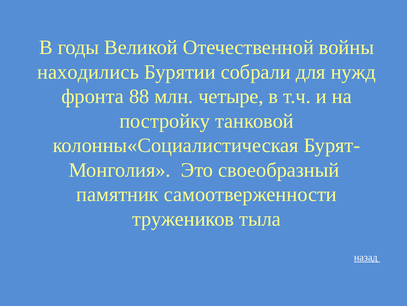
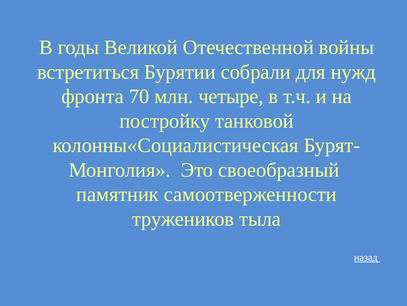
находились: находились -> встретиться (88, 72)
88: 88 -> 70 (139, 96)
